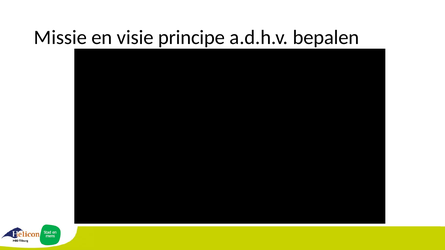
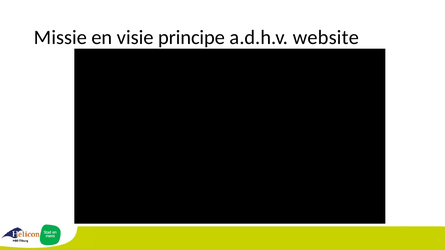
bepalen: bepalen -> website (326, 38)
